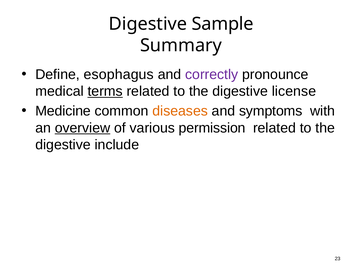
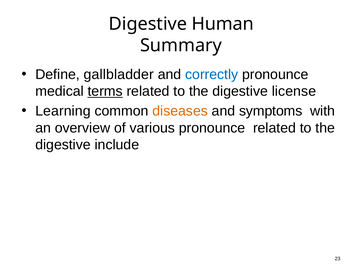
Sample: Sample -> Human (223, 24)
esophagus: esophagus -> gallbladder (119, 75)
correctly colour: purple -> blue (212, 75)
Medicine: Medicine -> Learning (63, 111)
overview underline: present -> none (83, 128)
various permission: permission -> pronounce (212, 128)
